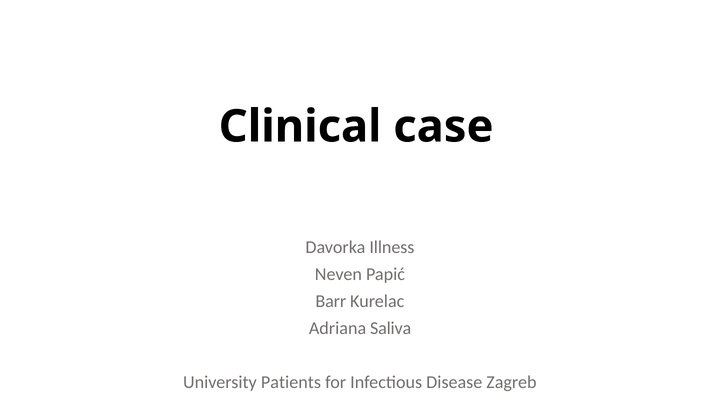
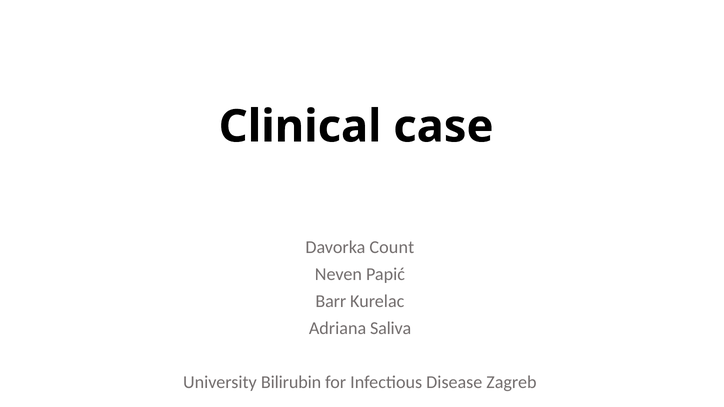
Illness: Illness -> Count (392, 247)
Patients: Patients -> Bilirubin (291, 383)
